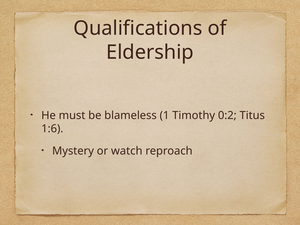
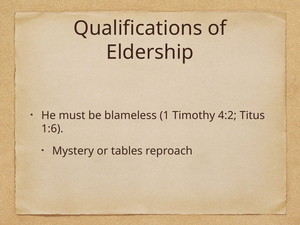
0:2: 0:2 -> 4:2 (227, 115)
watch: watch -> tables (127, 151)
